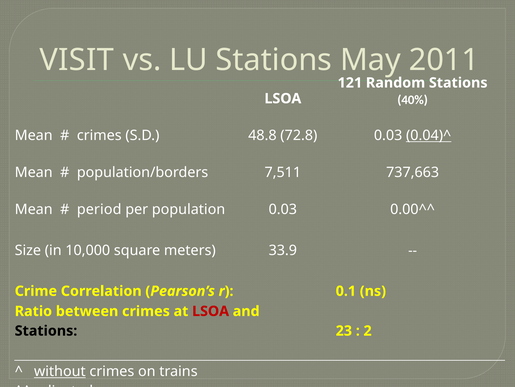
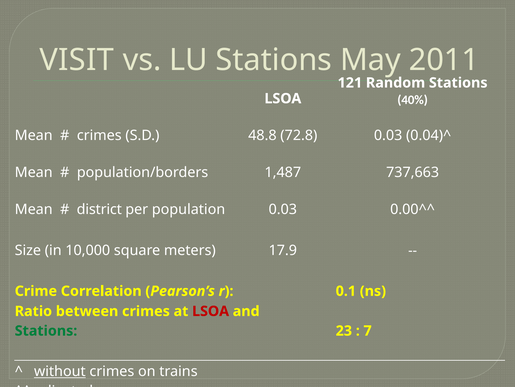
0.04)^ underline: present -> none (429, 135)
7,511: 7,511 -> 1,487 (283, 172)
period: period -> district (99, 209)
33.9: 33.9 -> 17.9 (283, 250)
Stations colour: black -> green (46, 330)
2: 2 -> 7 (368, 330)
